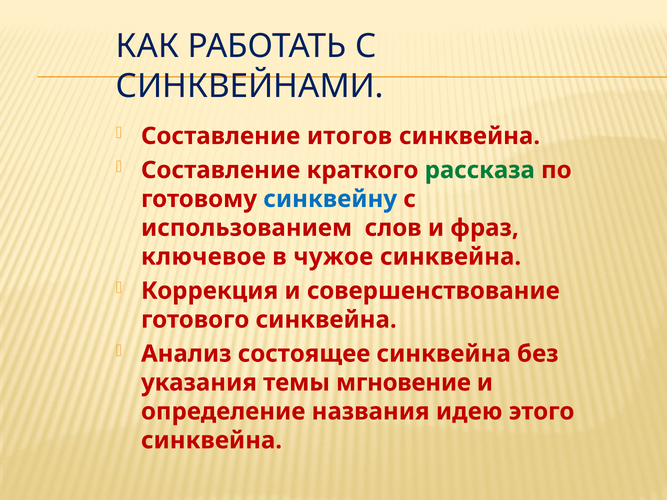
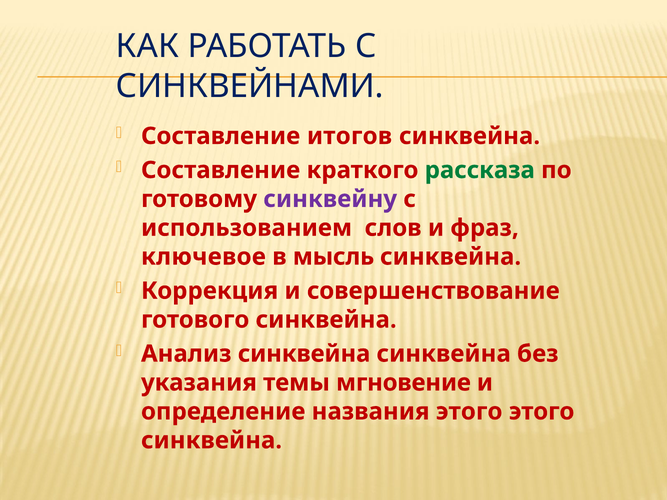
синквейну colour: blue -> purple (330, 199)
чужое: чужое -> мысль (334, 257)
Анализ состоящее: состоящее -> синквейна (304, 354)
названия идею: идею -> этого (469, 412)
